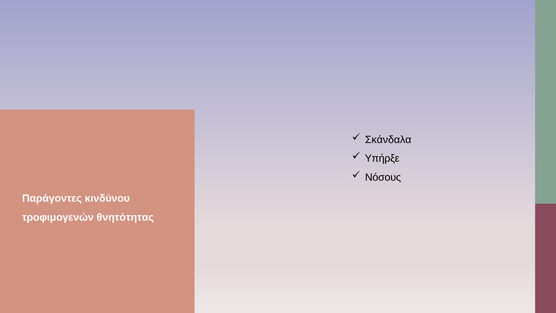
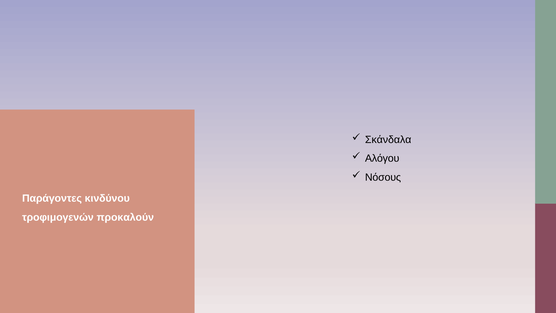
Υπήρξε: Υπήρξε -> Αλόγου (382, 158)
θνητότητας: θνητότητας -> προκαλούν (125, 217)
